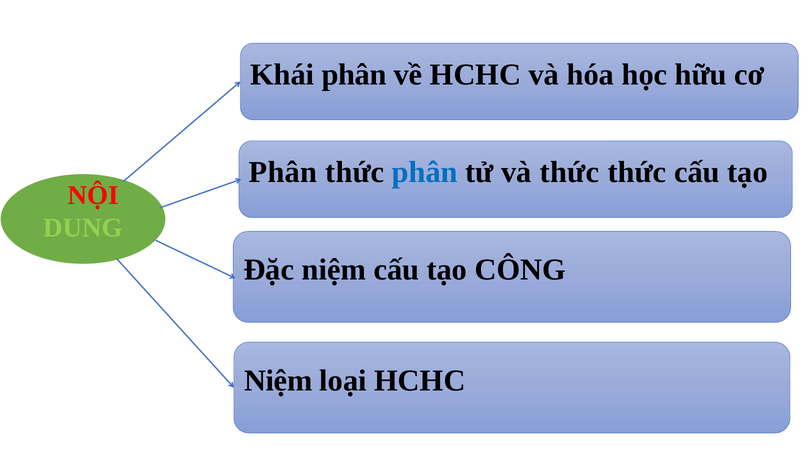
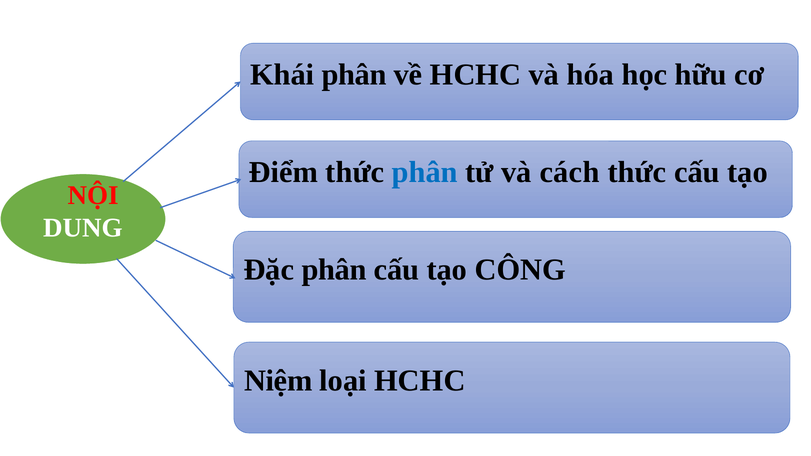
Phân: Phân -> Điểm (283, 172)
và thức: thức -> cách (570, 172)
DUNG colour: light green -> white (83, 228)
Đặc niệm: niệm -> phân (334, 270)
